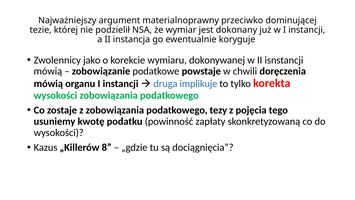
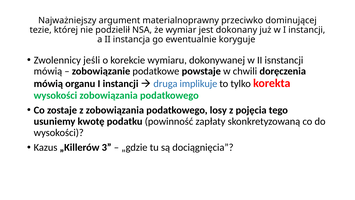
jako: jako -> jeśli (92, 60)
tezy: tezy -> losy (218, 110)
8: 8 -> 3 (107, 147)
